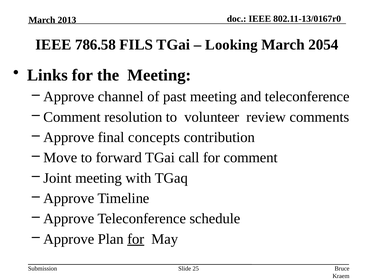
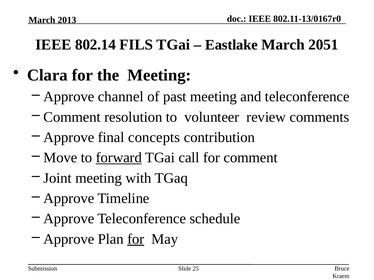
786.58: 786.58 -> 802.14 (95, 45)
Looking: Looking -> Eastlake (231, 45)
2054: 2054 -> 2051 (323, 45)
Links: Links -> Clara (47, 75)
forward underline: none -> present (119, 158)
